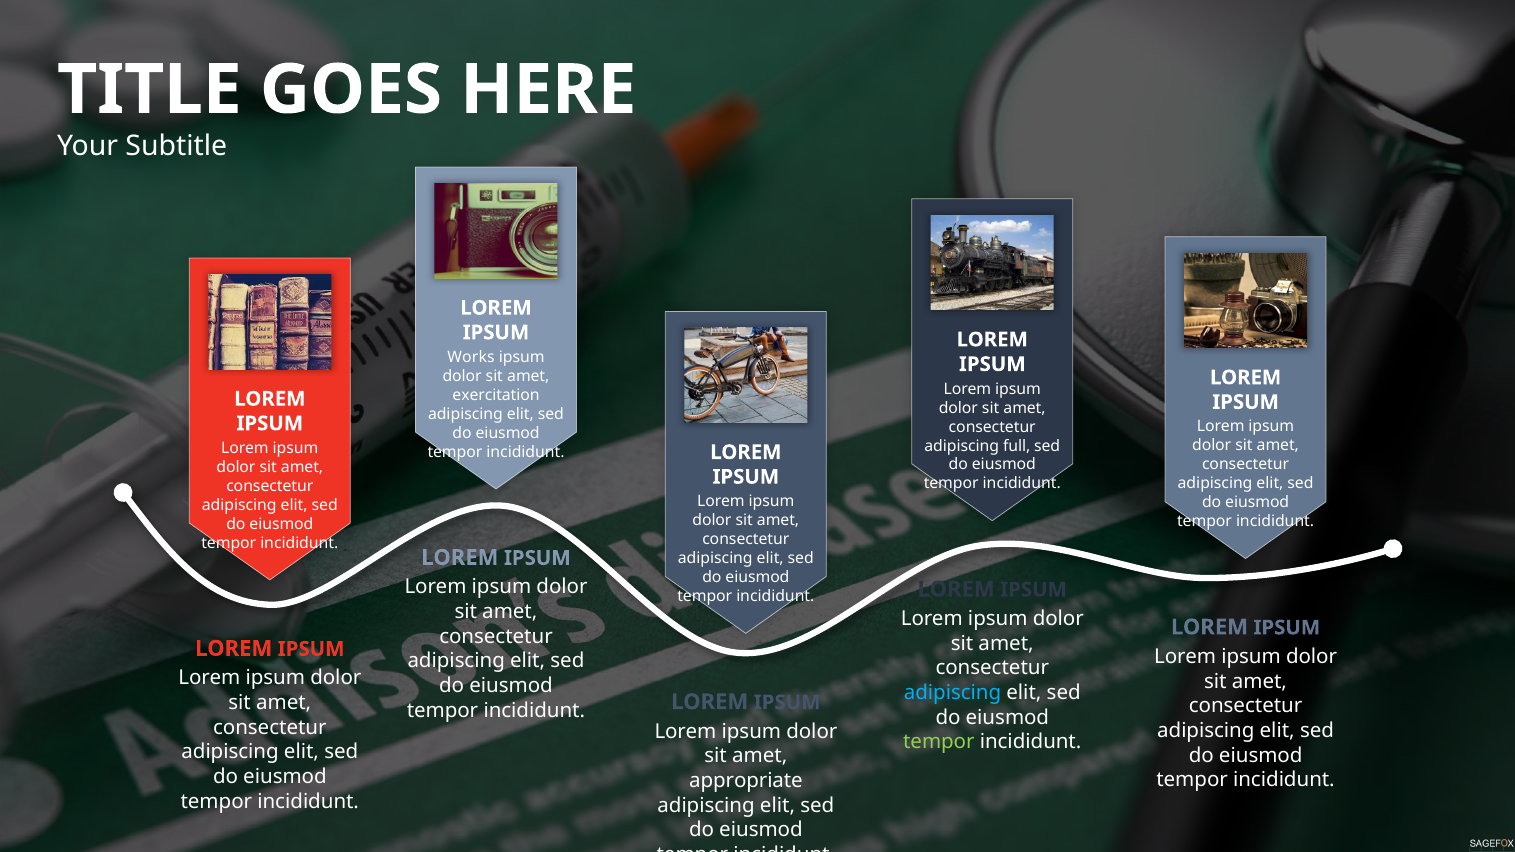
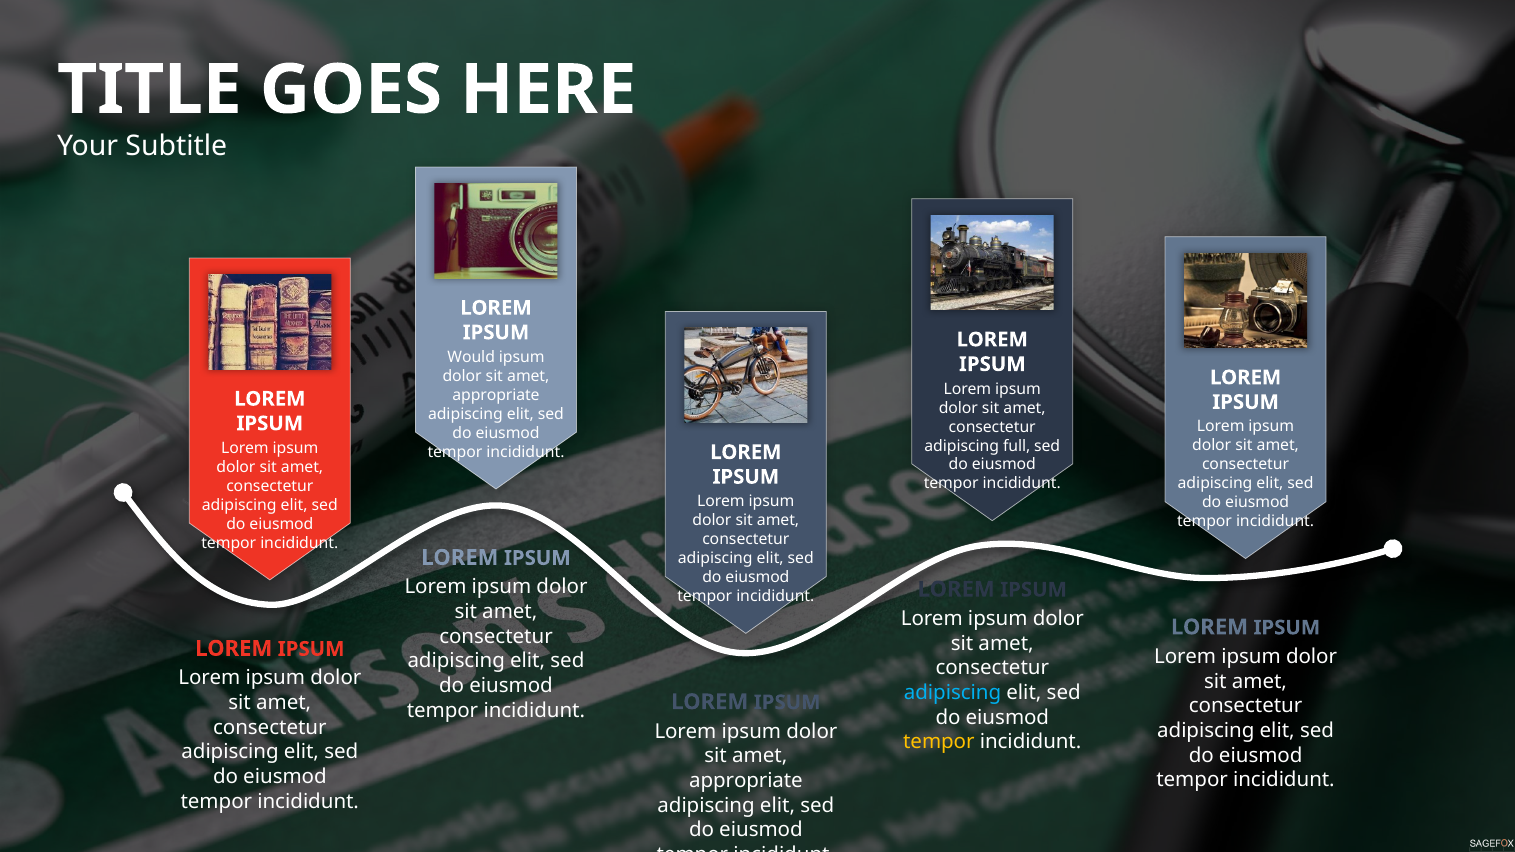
Works: Works -> Would (471, 357)
exercitation: exercitation -> appropriate (496, 395)
tempor colour: light green -> yellow (939, 742)
